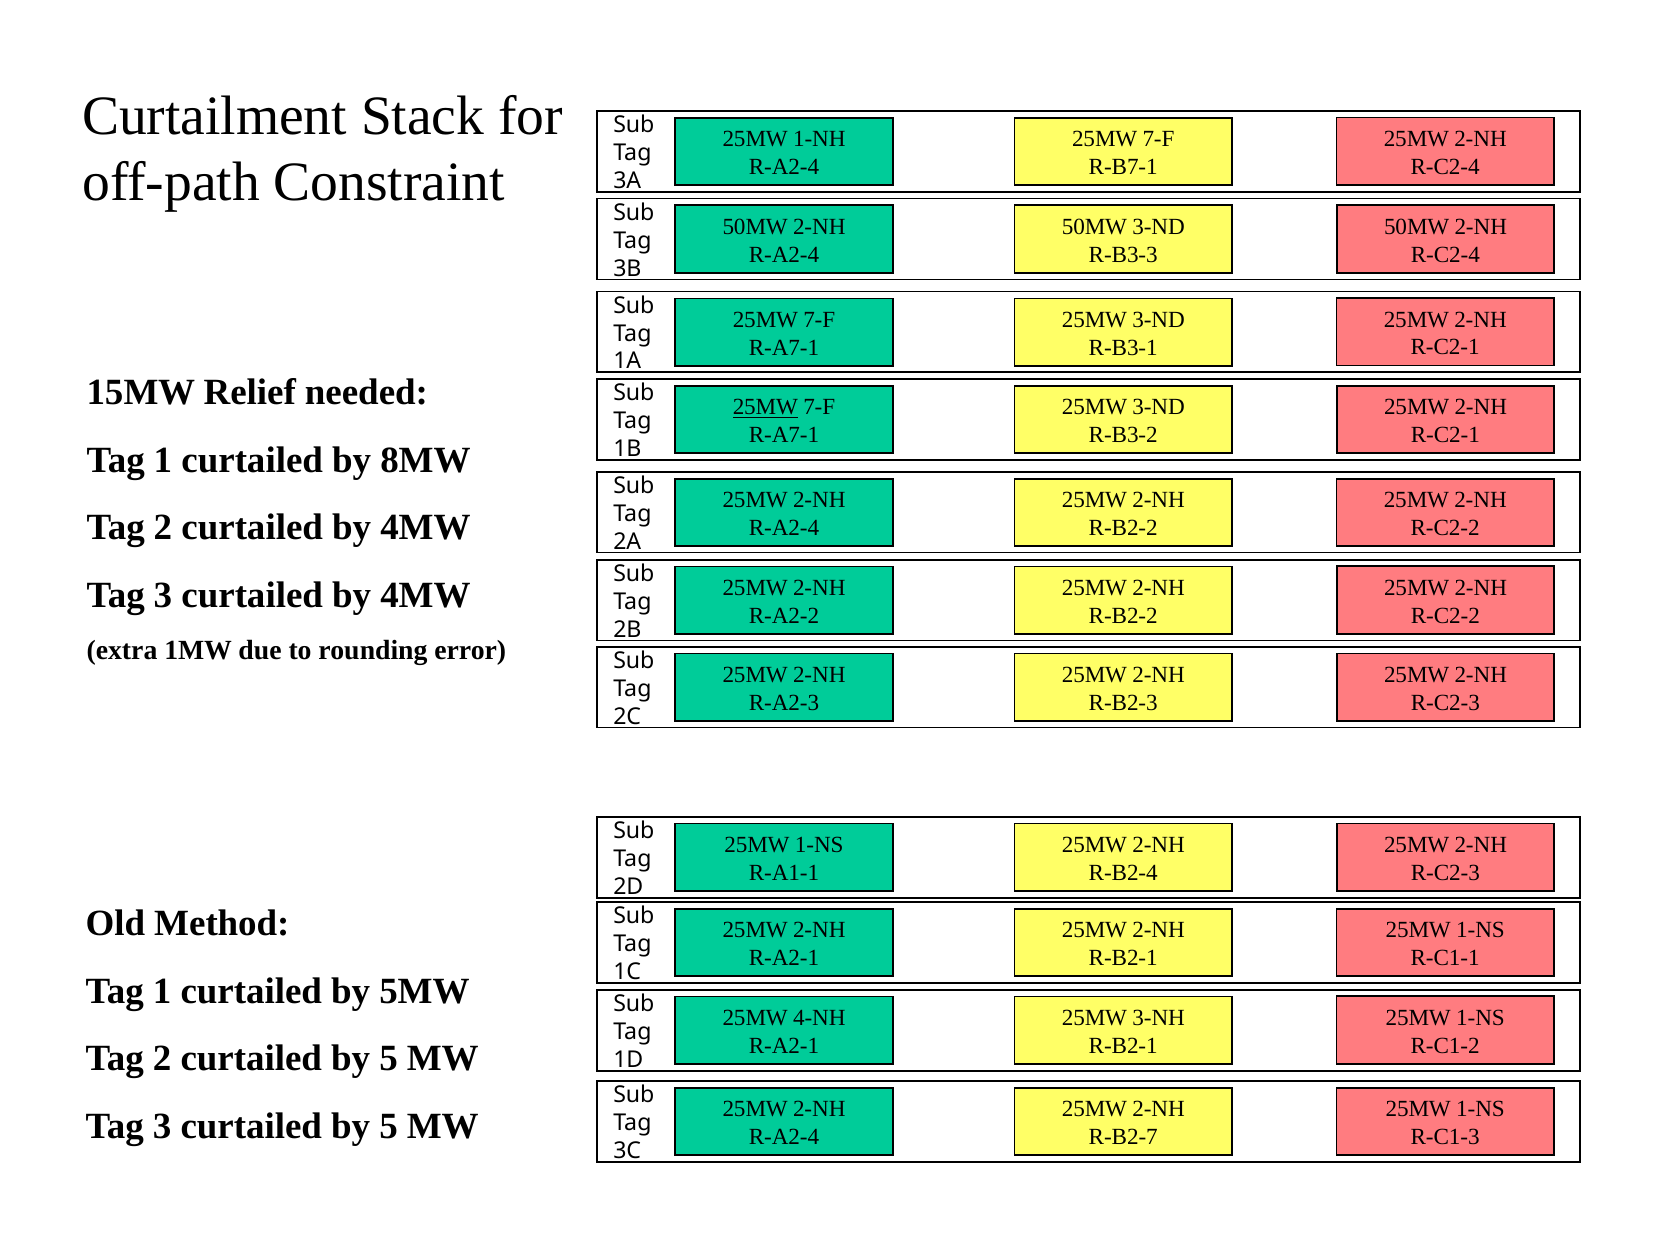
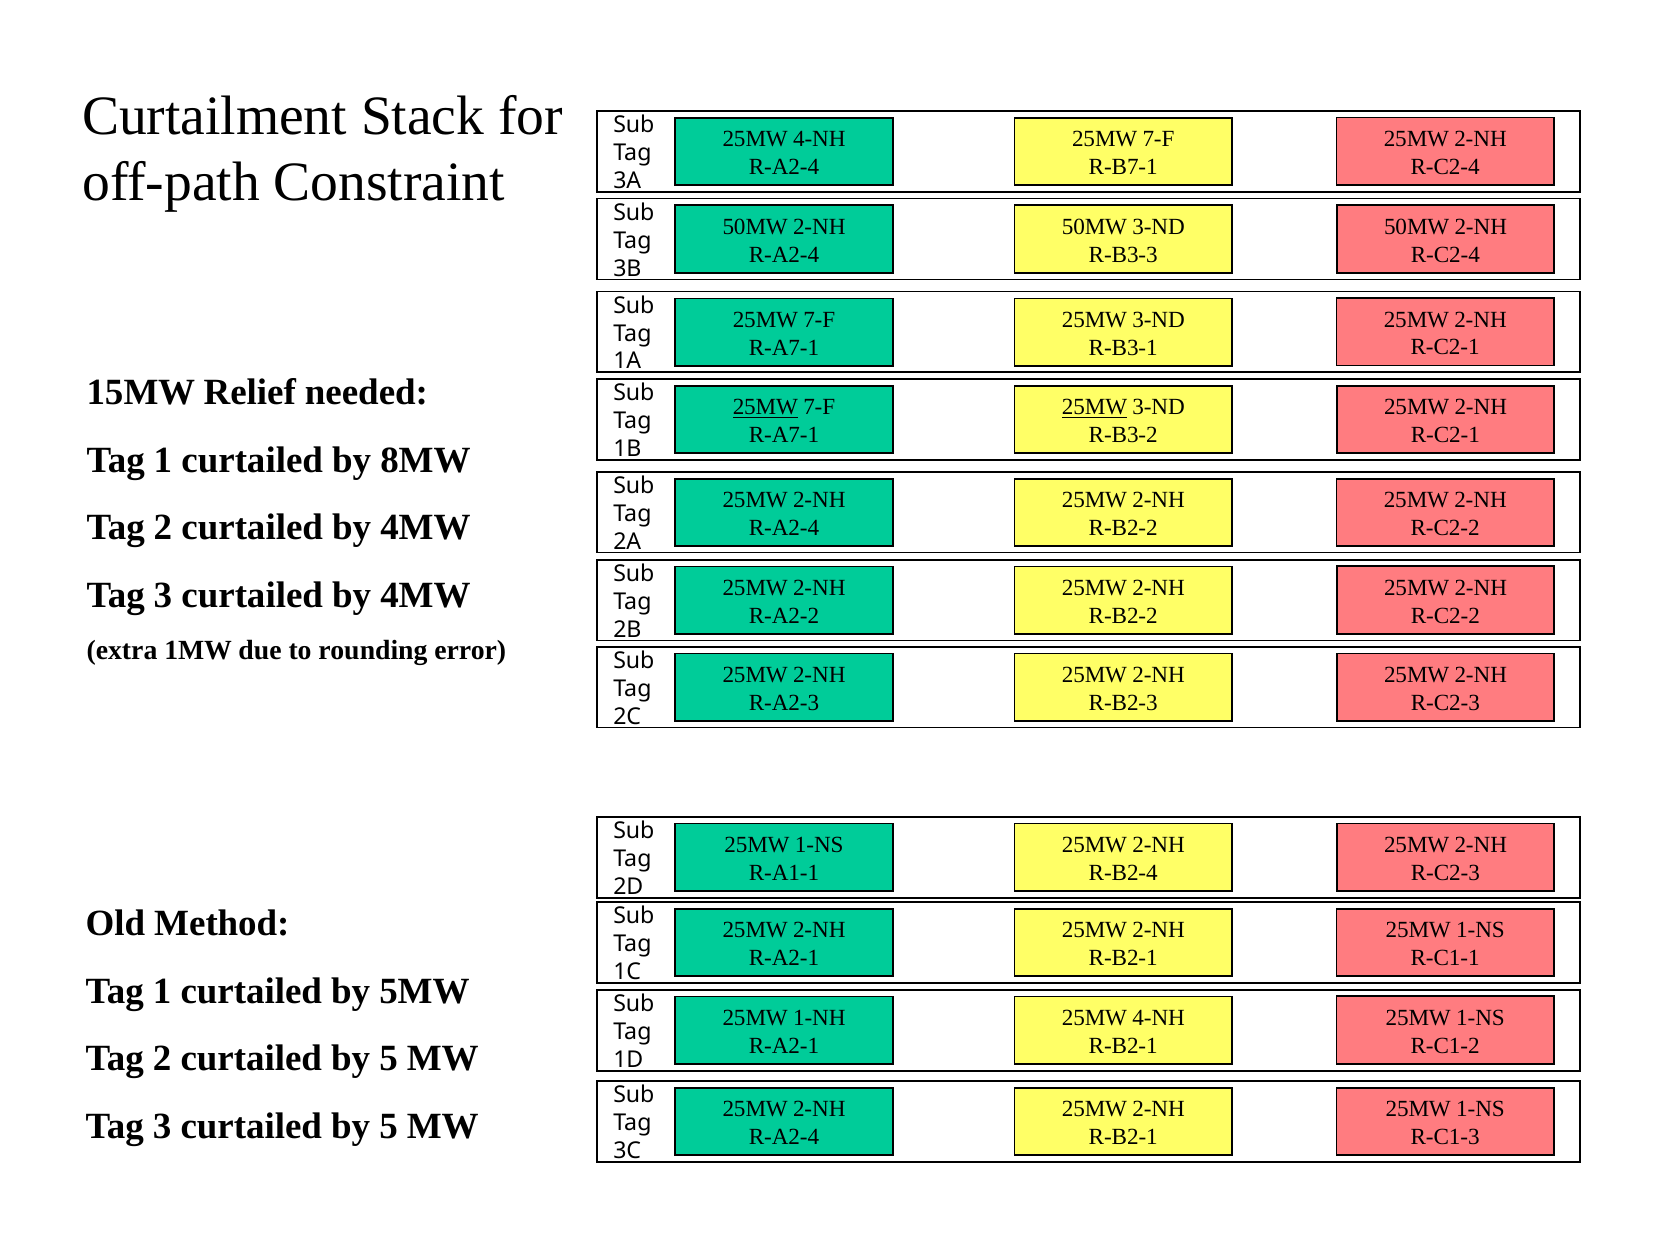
1-NH: 1-NH -> 4-NH (819, 139)
25MW underline: none -> present (1094, 407)
4-NH: 4-NH -> 1-NH (819, 1018)
3-NH: 3-NH -> 4-NH (1159, 1018)
R-B2-7: R-B2-7 -> R-B2-1 (1123, 1138)
